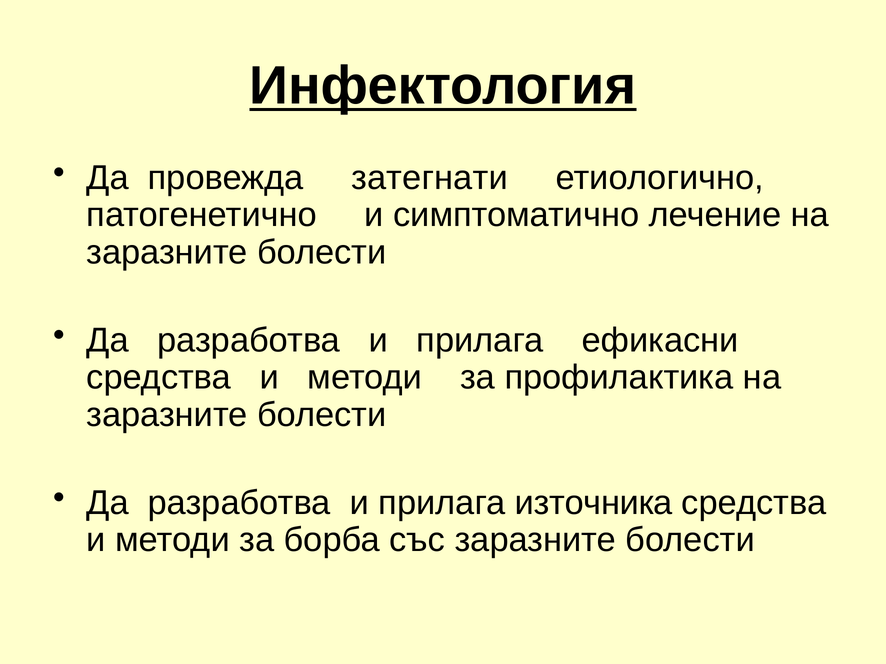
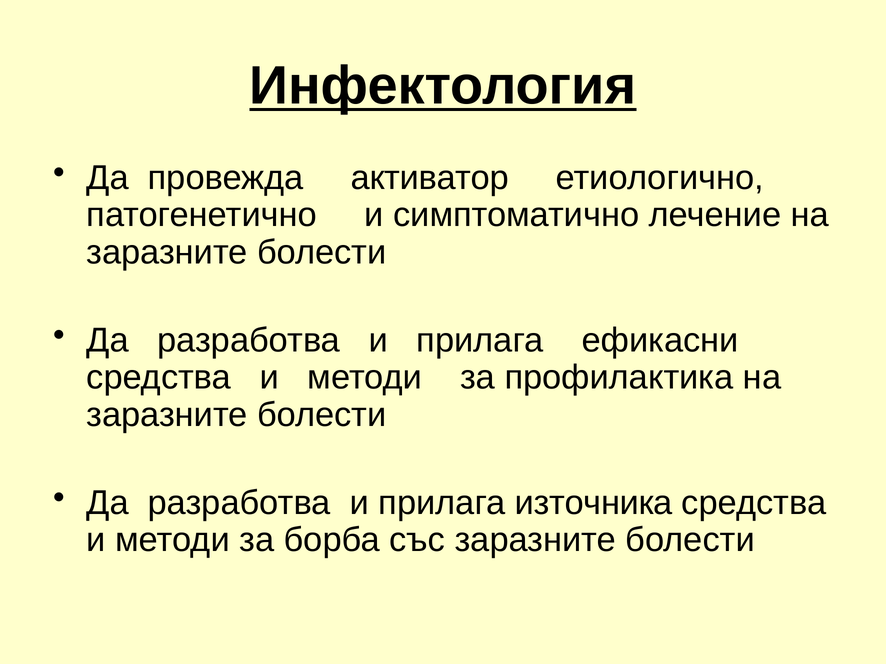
затегнати: затегнати -> активатор (430, 178)
